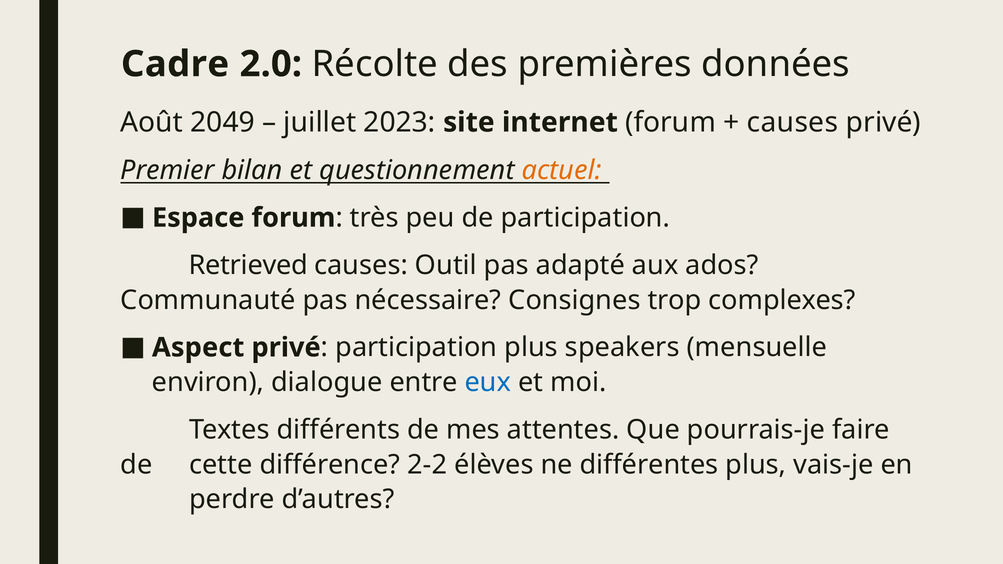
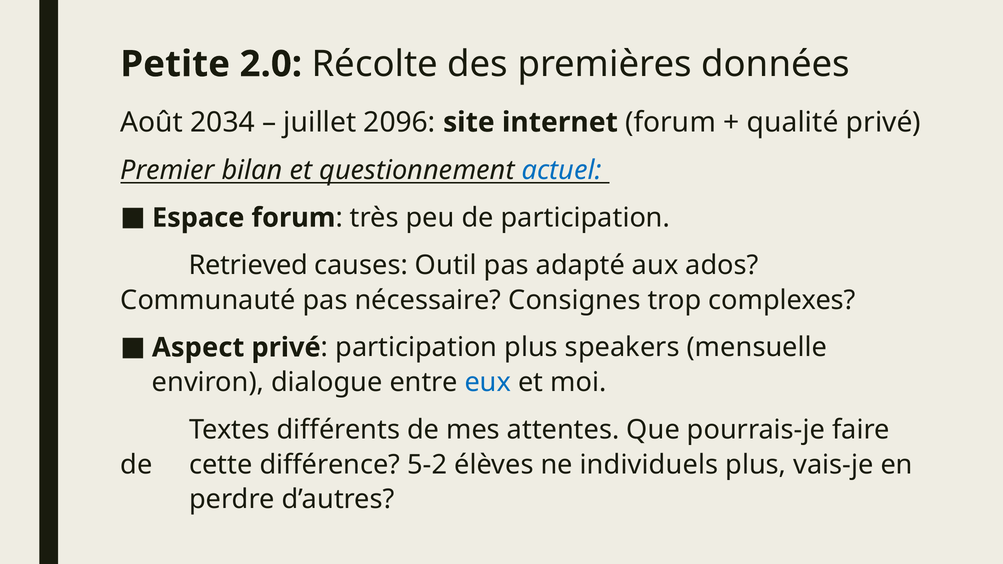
Cadre: Cadre -> Petite (175, 64)
2049: 2049 -> 2034 (223, 122)
2023: 2023 -> 2096 (399, 122)
causes: causes -> qualité (793, 122)
actuel colour: orange -> blue (562, 170)
2-2: 2-2 -> 5-2 (427, 465)
différentes: différentes -> individuels (649, 465)
